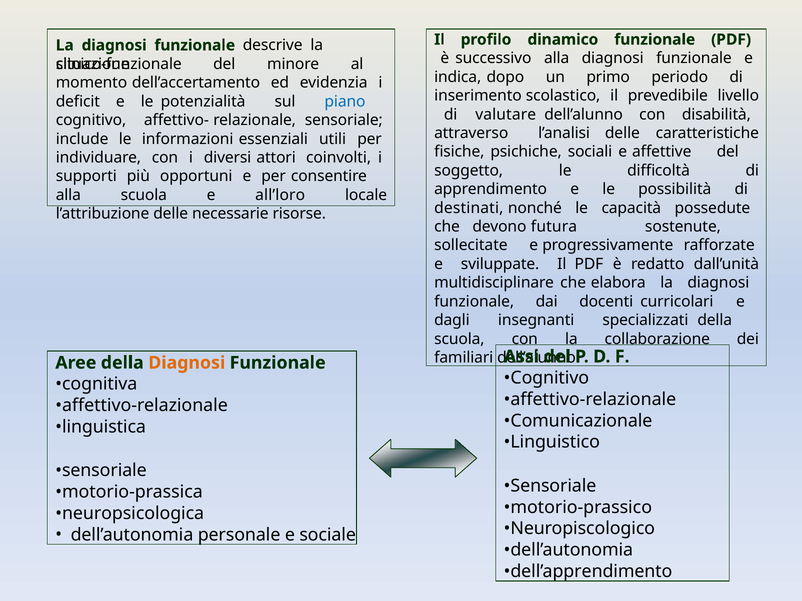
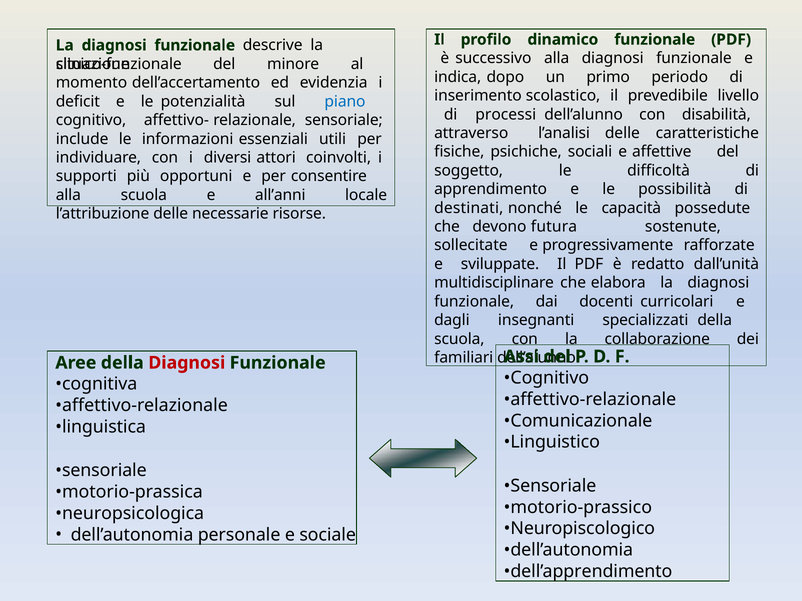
valutare: valutare -> processi (506, 114)
all’loro: all’loro -> all’anni (280, 195)
Diagnosi colour: orange -> red (187, 363)
